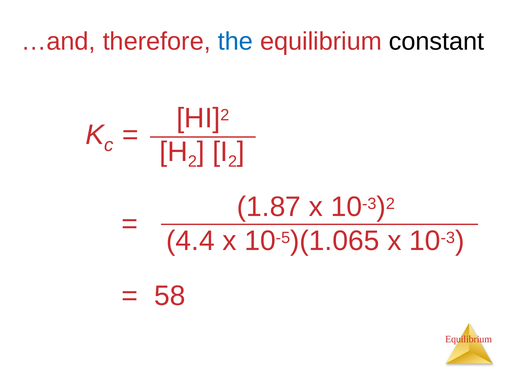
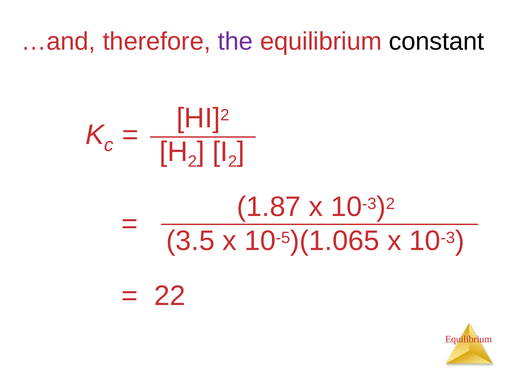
the colour: blue -> purple (235, 41)
4.4: 4.4 -> 3.5 (190, 240)
58: 58 -> 22 (170, 295)
